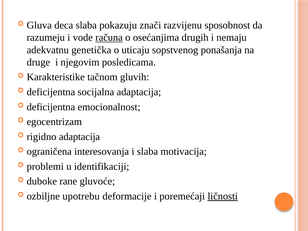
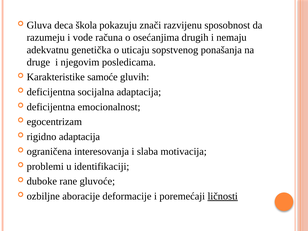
deca slaba: slaba -> škola (86, 25)
računa underline: present -> none (109, 38)
tačnom: tačnom -> samoće (102, 77)
upotrebu: upotrebu -> aboracije (81, 196)
